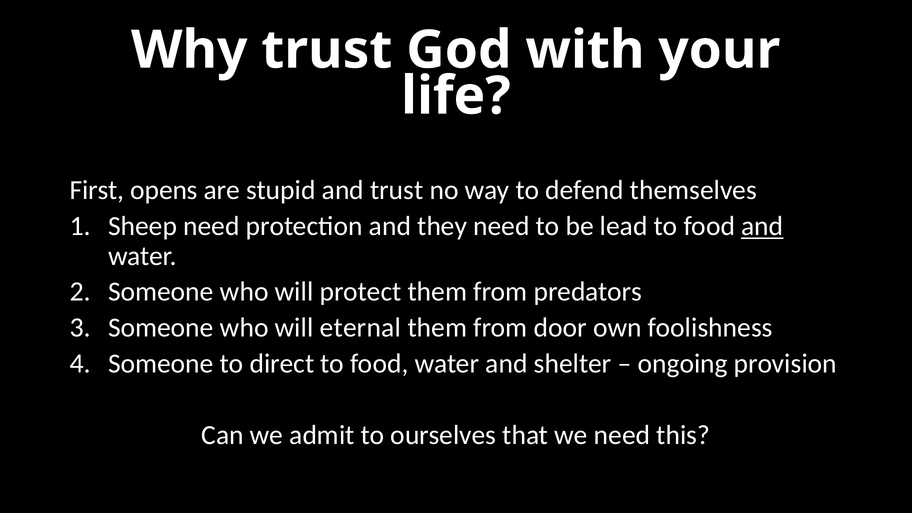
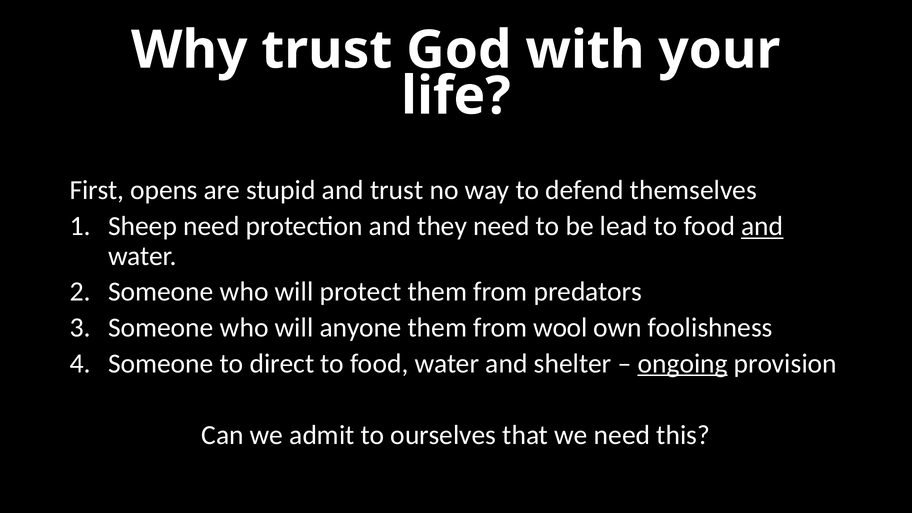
eternal: eternal -> anyone (361, 328)
door: door -> wool (560, 328)
ongoing underline: none -> present (683, 364)
